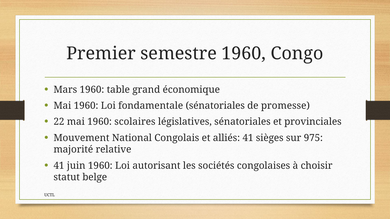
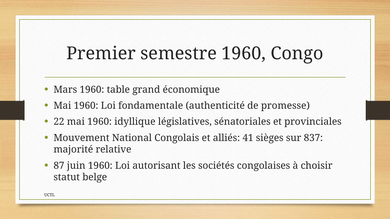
fondamentale sénatoriales: sénatoriales -> authenticité (215, 106)
scolaires: scolaires -> idyllique (135, 122)
975: 975 -> 837 (313, 138)
41: 41 -> 87 (59, 166)
